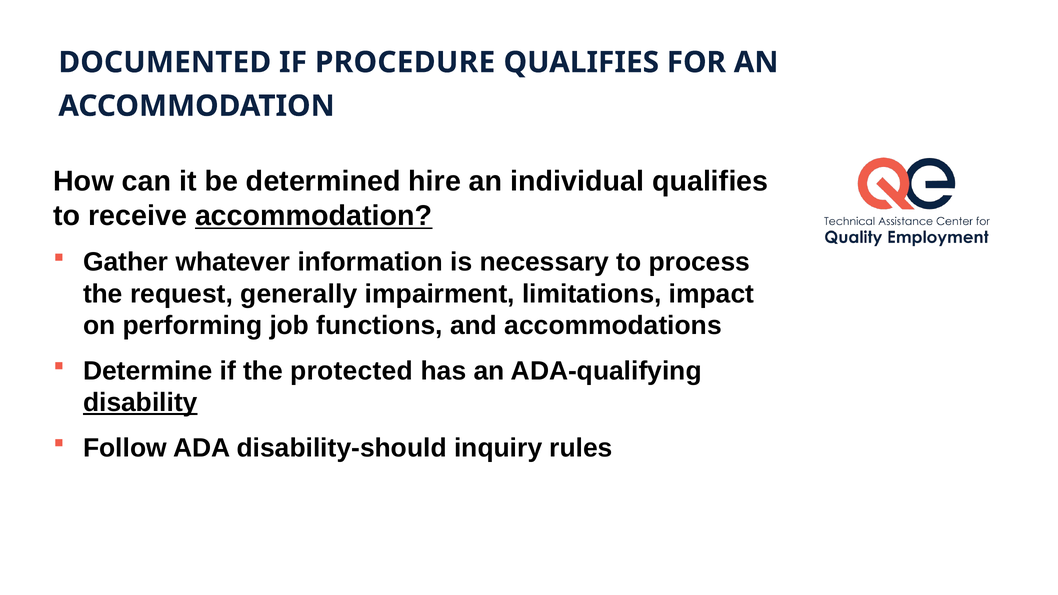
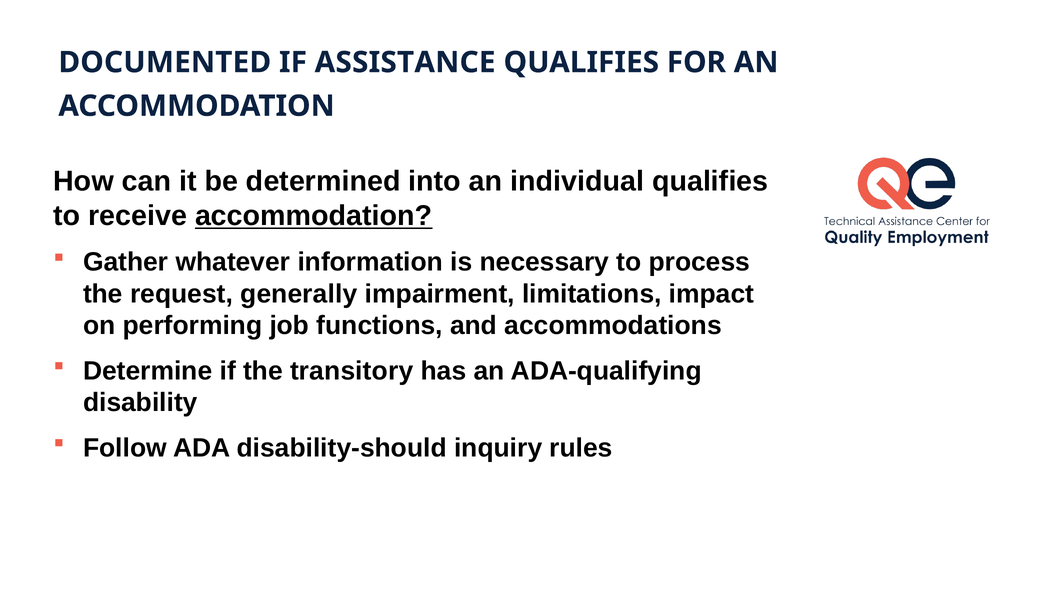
PROCEDURE: PROCEDURE -> ASSISTANCE (405, 62)
hire: hire -> into (435, 182)
protected: protected -> transitory (352, 371)
disability underline: present -> none (140, 403)
